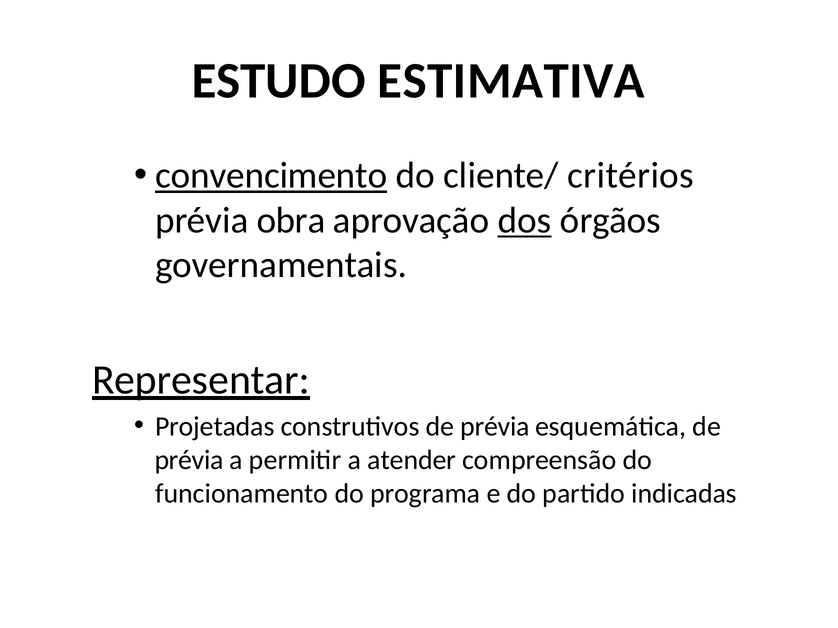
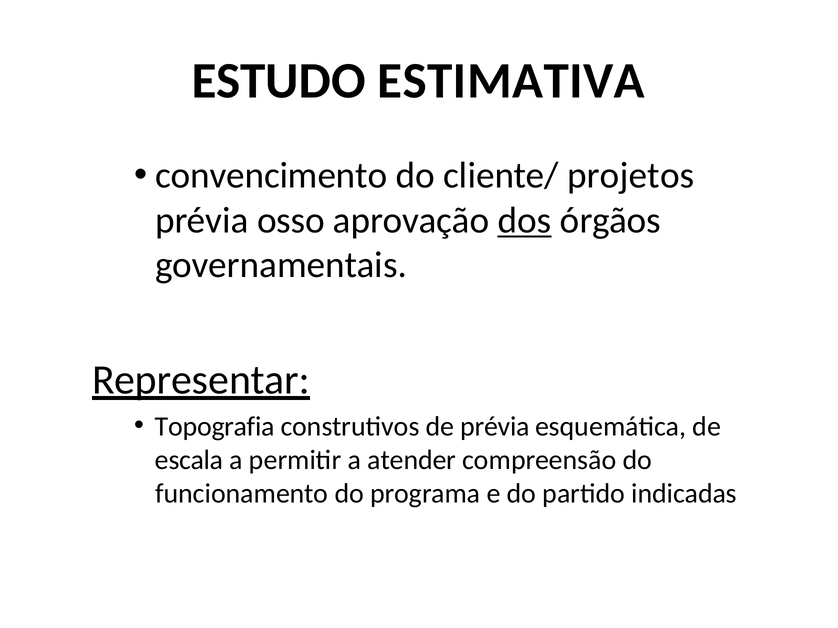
convencimento underline: present -> none (271, 176)
critérios: critérios -> projetos (631, 176)
obra: obra -> osso (291, 221)
Projetadas: Projetadas -> Topografia (215, 427)
prévia: prévia -> escala (189, 460)
